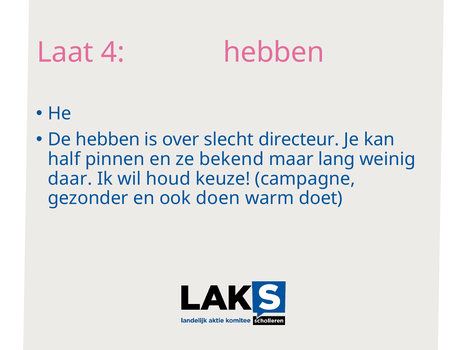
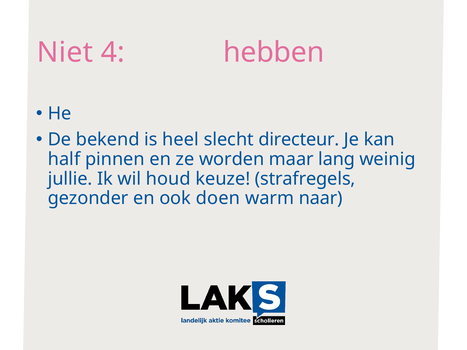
Laat: Laat -> Niet (65, 52)
De hebben: hebben -> bekend (108, 140)
over: over -> heel (181, 140)
bekend: bekend -> worden (232, 159)
daar: daar -> jullie (70, 179)
campagne: campagne -> strafregels (305, 179)
doet: doet -> naar (321, 198)
